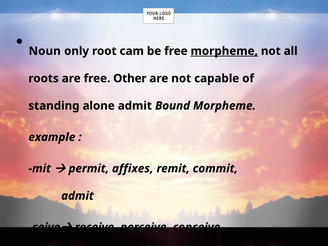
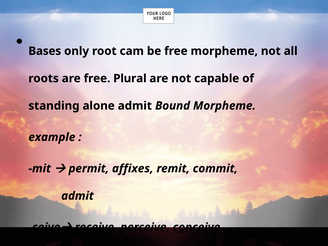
Noun: Noun -> Bases (45, 51)
morpheme underline: present -> none (224, 51)
Other: Other -> Plural (130, 78)
